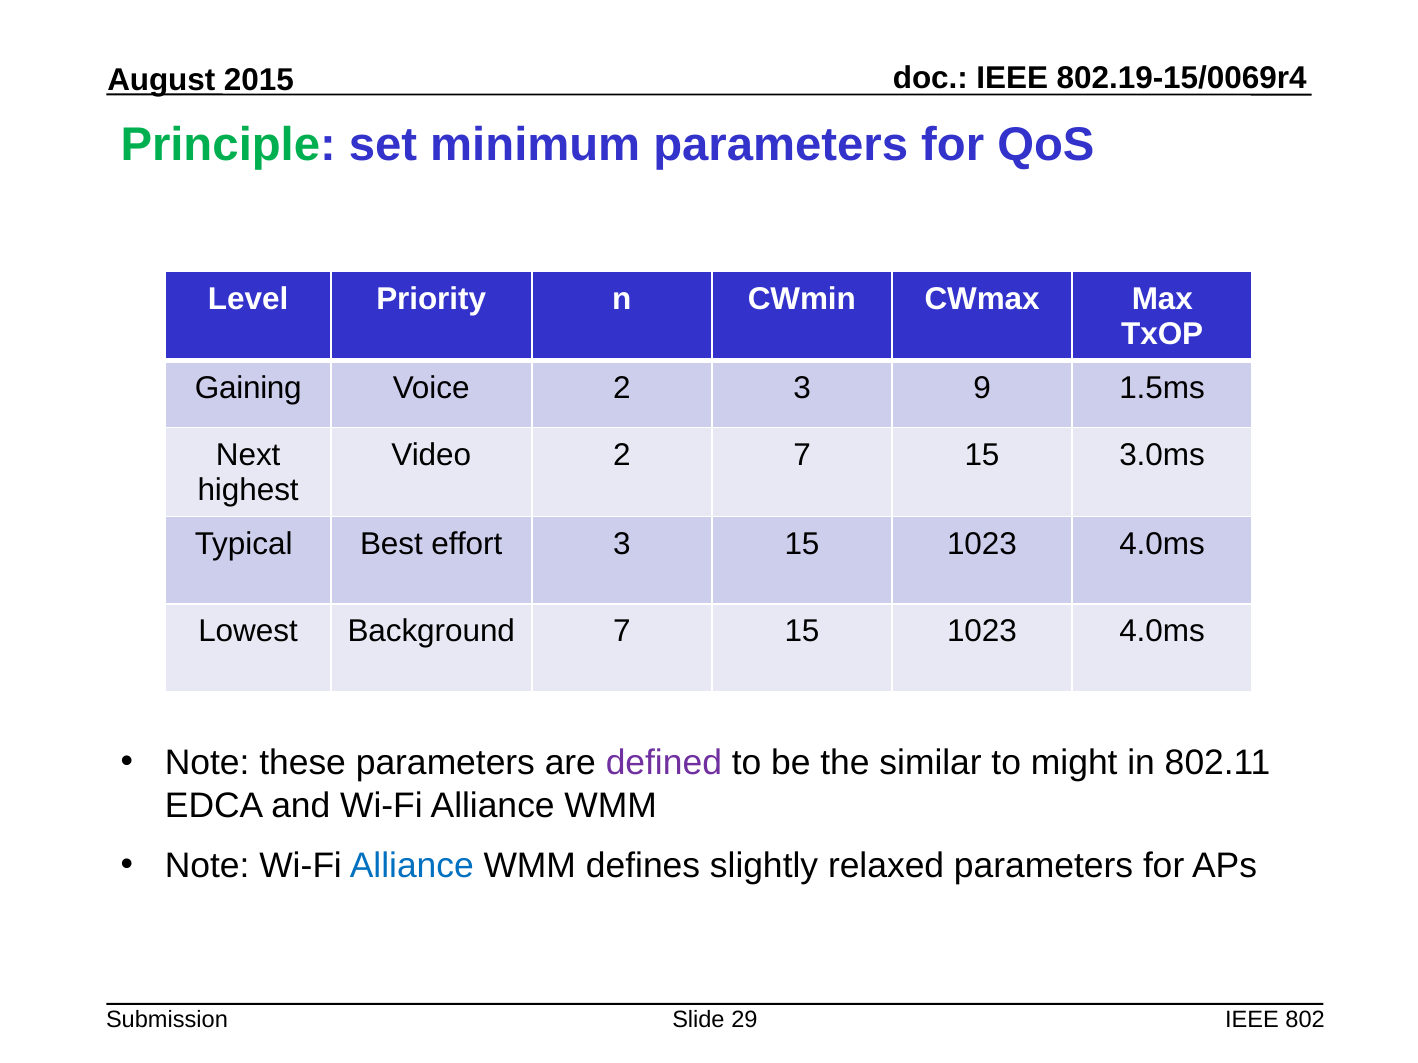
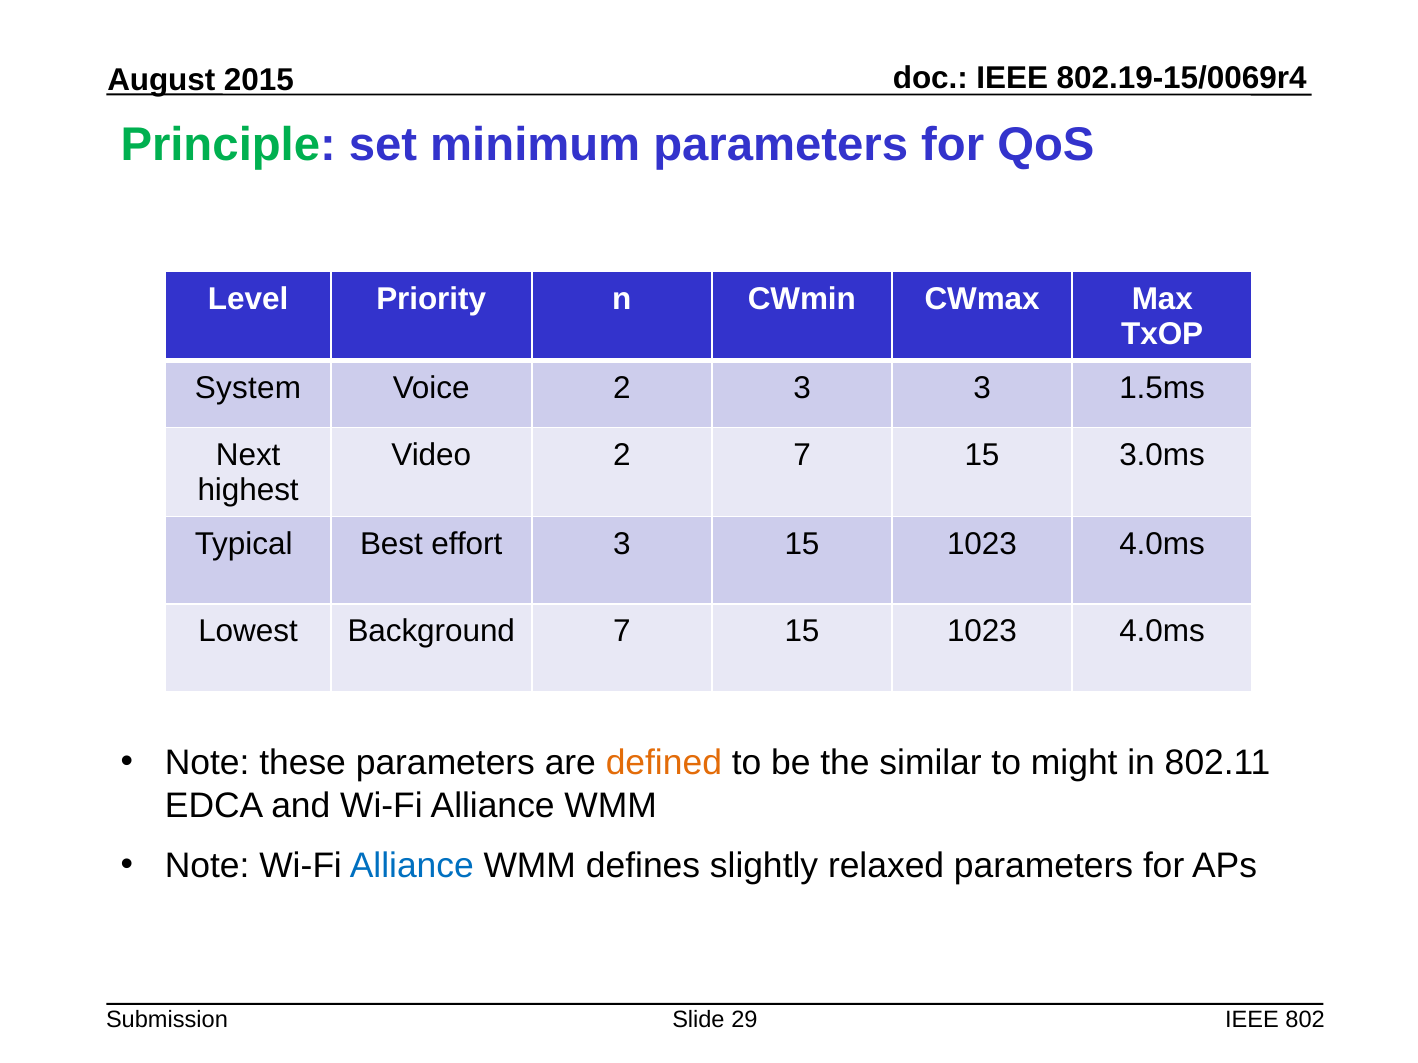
Gaining: Gaining -> System (248, 388)
3 9: 9 -> 3 (982, 388)
defined colour: purple -> orange (664, 764)
